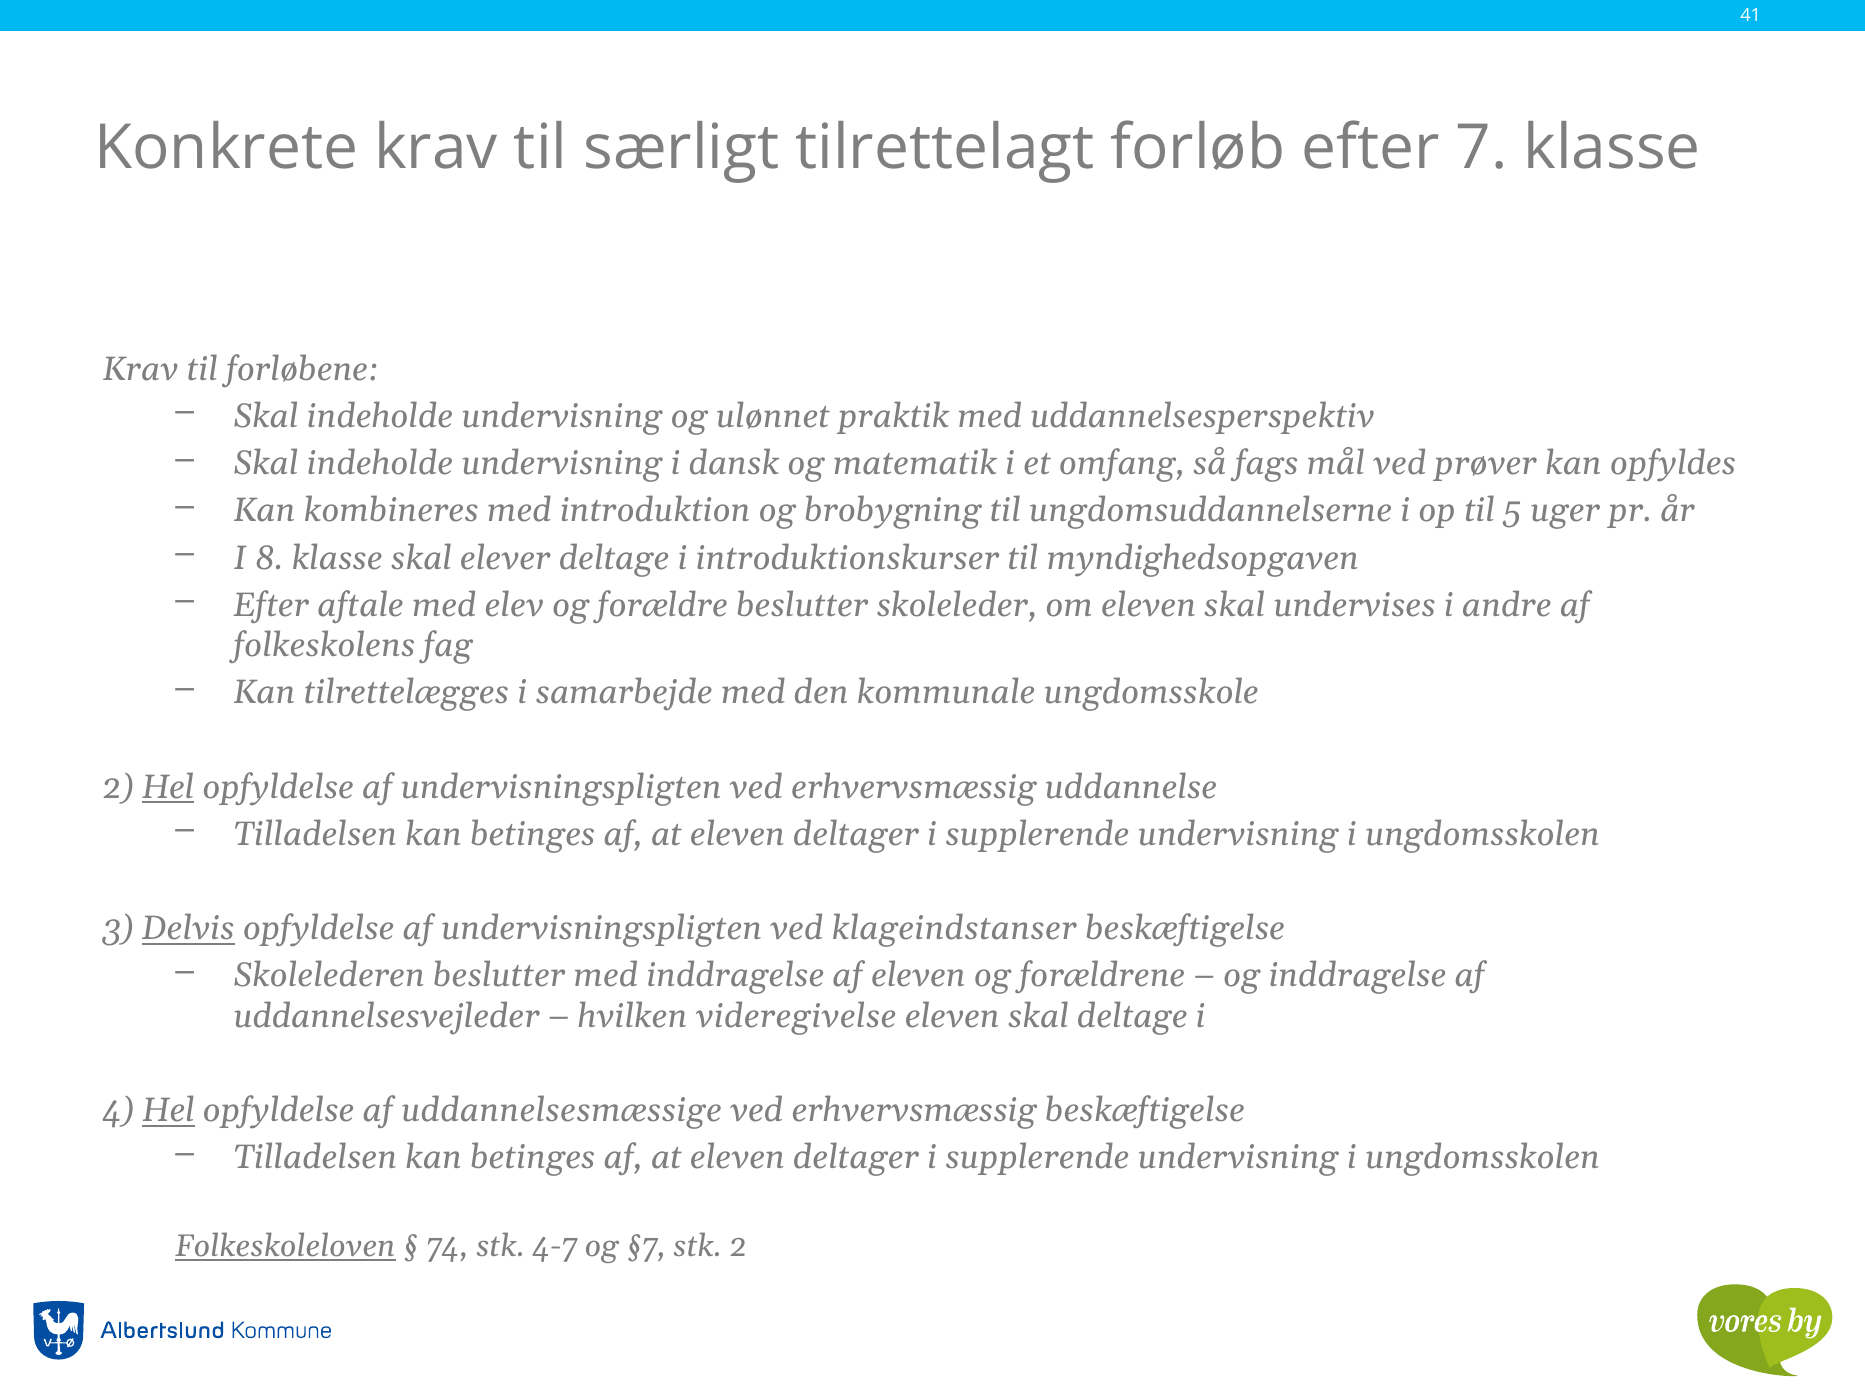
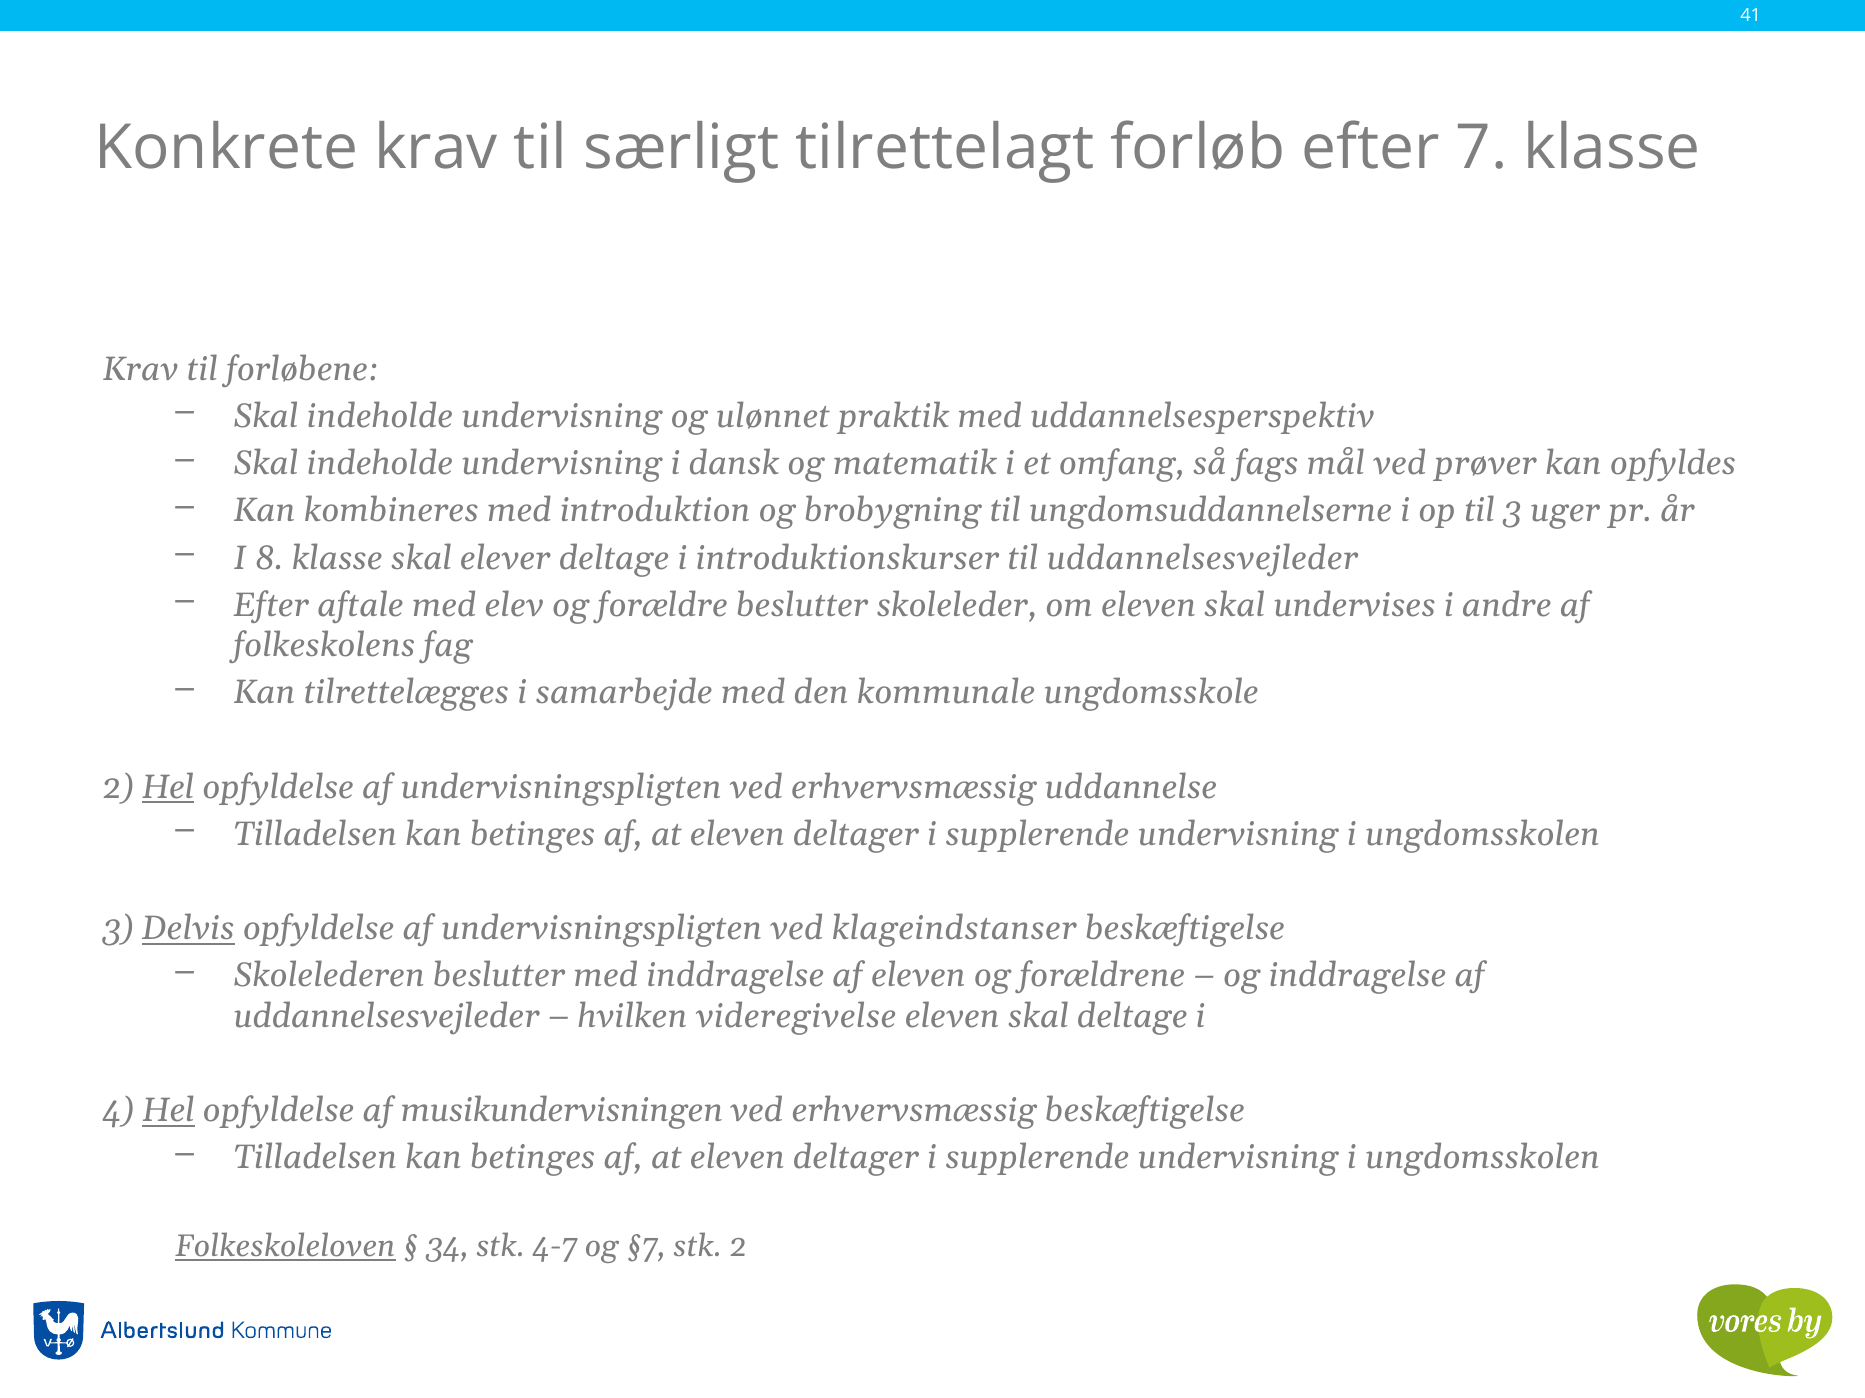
til 5: 5 -> 3 (1513, 511)
til myndighedsopgaven: myndighedsopgaven -> uddannelsesvejleder (1203, 558)
uddannelsesmæssige: uddannelsesmæssige -> musikundervisningen (562, 1111)
74: 74 -> 34 (447, 1247)
